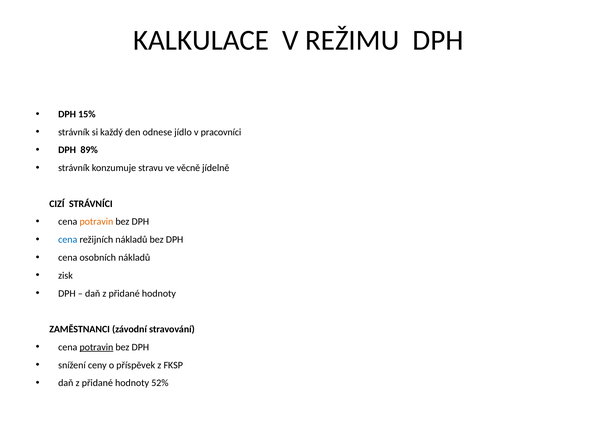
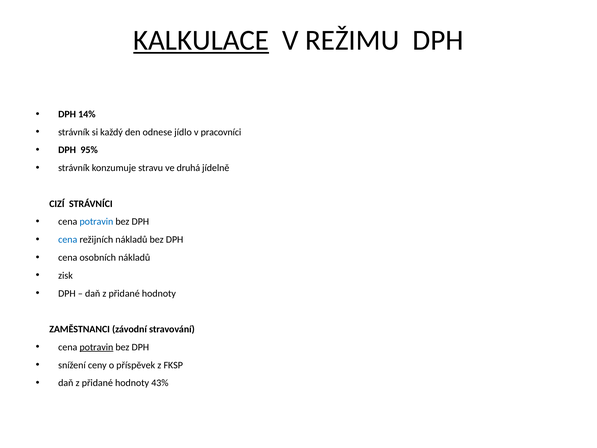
KALKULACE underline: none -> present (201, 40)
15%: 15% -> 14% (87, 114)
89%: 89% -> 95% (89, 150)
věcně: věcně -> druhá (188, 168)
potravin colour: orange -> blue (96, 222)
52%: 52% -> 43% (160, 383)
